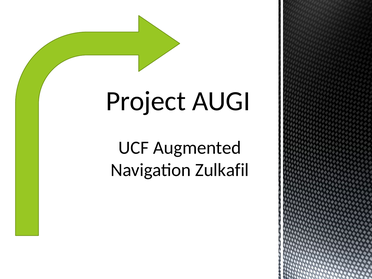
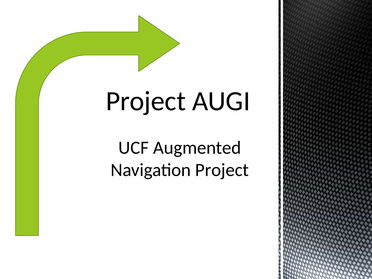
Zulkafil: Zulkafil -> Project (222, 170)
